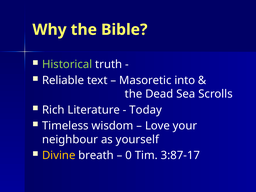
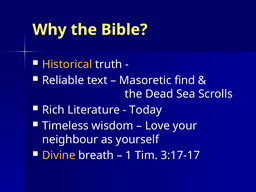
Historical colour: light green -> yellow (67, 64)
into: into -> find (185, 80)
0: 0 -> 1 (129, 155)
3:87-17: 3:87-17 -> 3:17-17 (180, 155)
